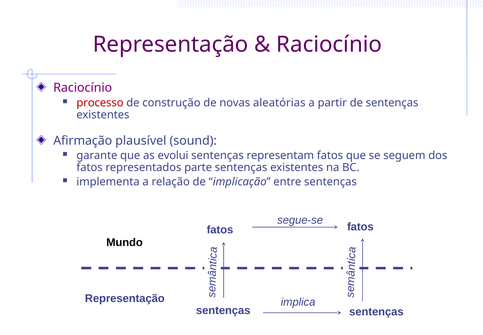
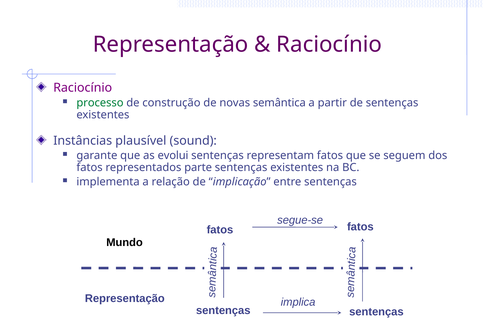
processo colour: red -> green (100, 103)
aleatórias: aleatórias -> semântica (279, 103)
Afirmação: Afirmação -> Instâncias (83, 140)
